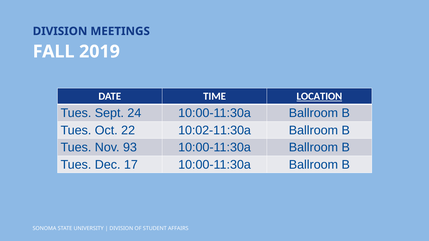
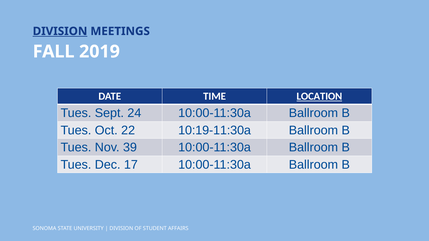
DIVISION underline: none -> present (60, 31)
10:02-11:30a: 10:02-11:30a -> 10:19-11:30a (215, 130)
93: 93 -> 39 (130, 148)
